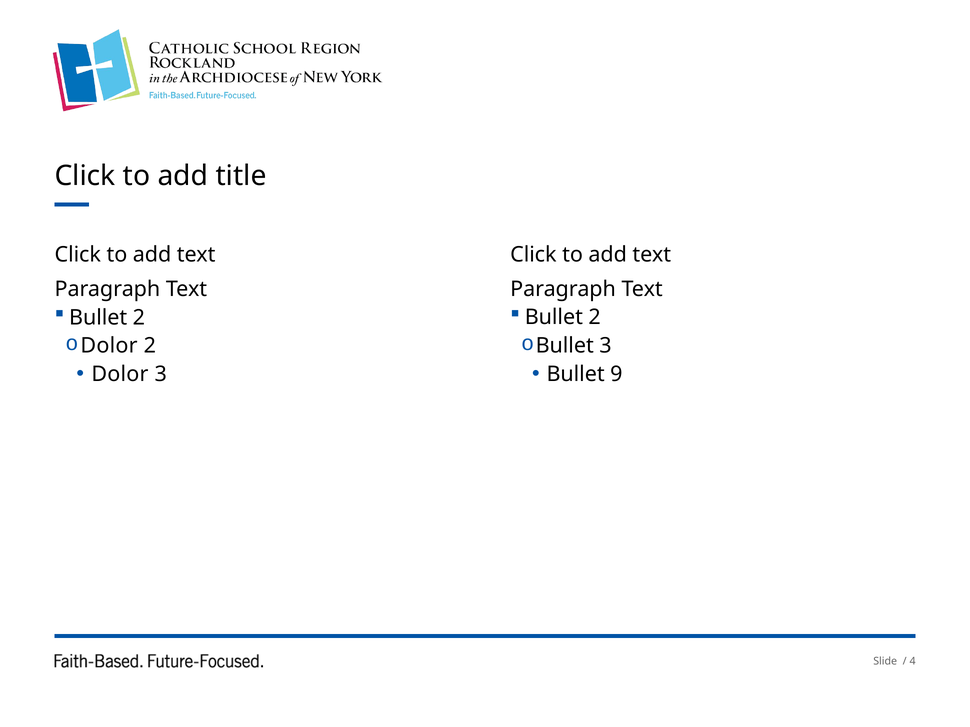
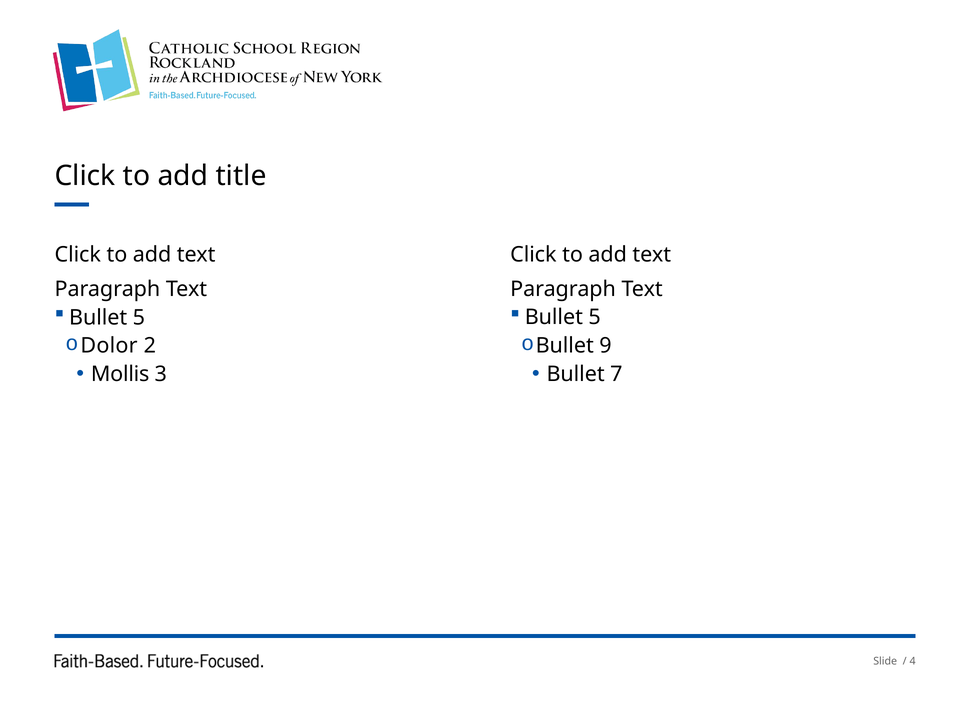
2: 2 -> 5 (595, 318)
2: 2 -> 5 (139, 318)
Bullet 3: 3 -> 9 (605, 346)
9: 9 -> 7 (616, 374)
Dolor: Dolor -> Mollis (120, 374)
